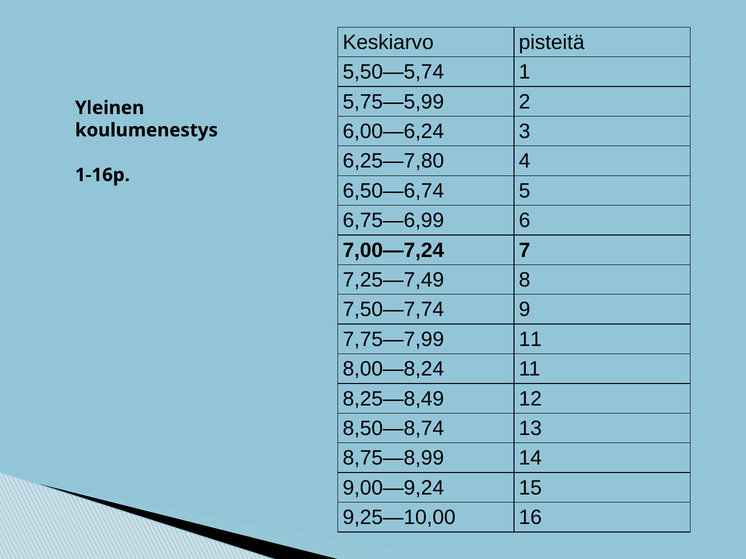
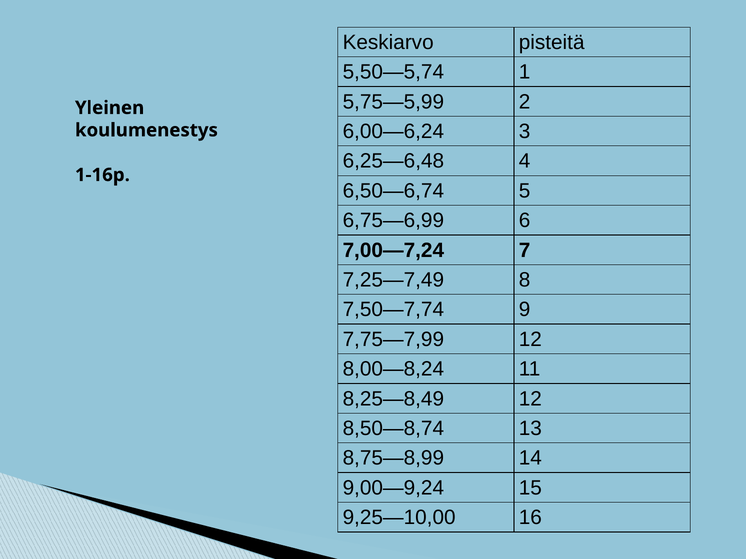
6,25—7,80: 6,25—7,80 -> 6,25—6,48 (393, 161)
7,75—7,99 11: 11 -> 12 (530, 340)
